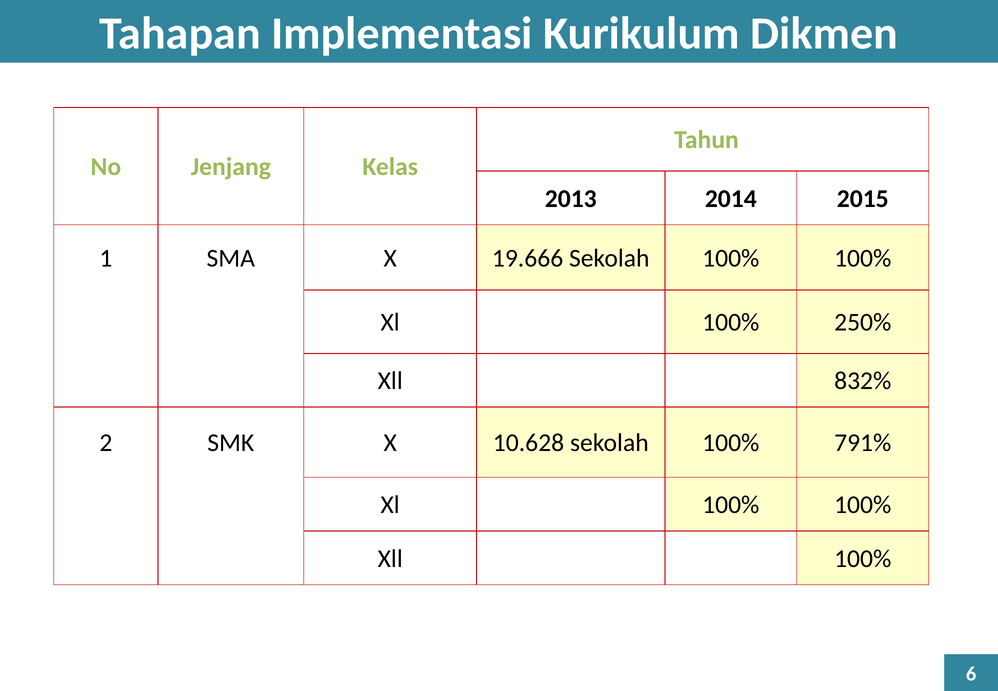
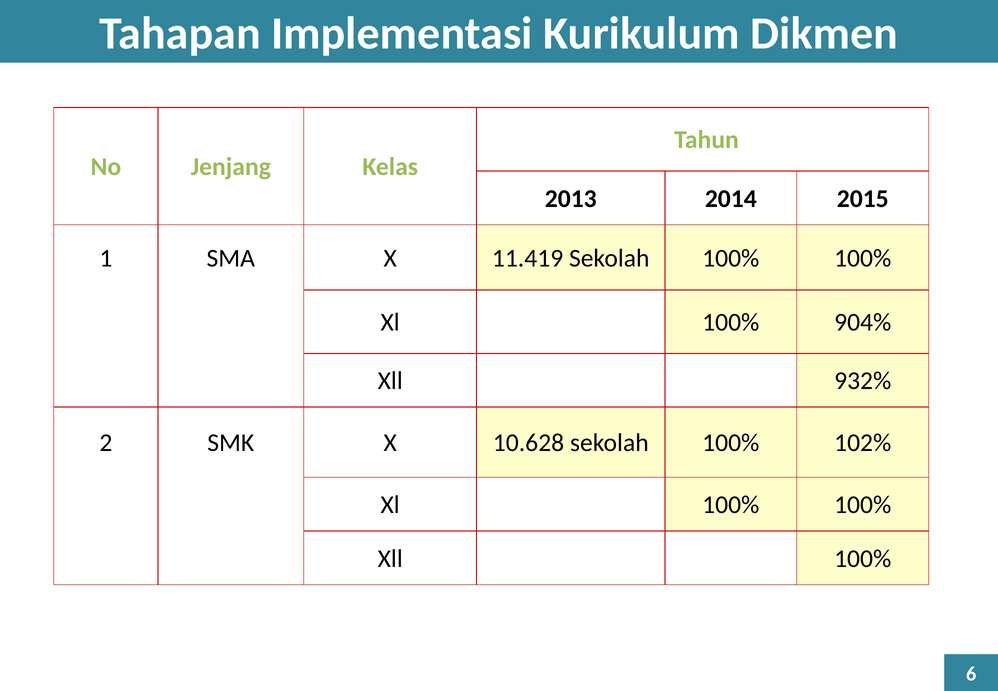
19.666: 19.666 -> 11.419 (528, 258)
250%: 250% -> 904% (863, 322)
832%: 832% -> 932% (863, 381)
791%: 791% -> 102% (863, 443)
